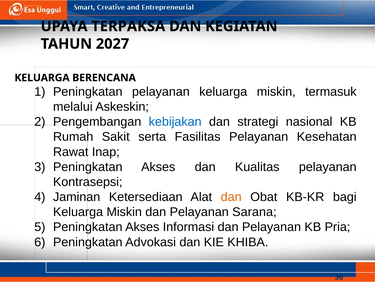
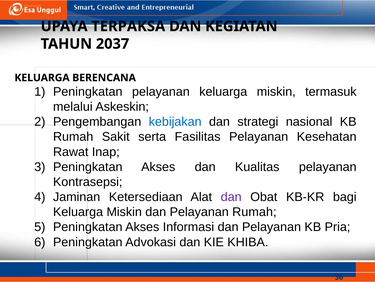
2027: 2027 -> 2037 (113, 44)
dan colour: orange -> purple (231, 196)
Pelayanan Sarana: Sarana -> Rumah (254, 211)
